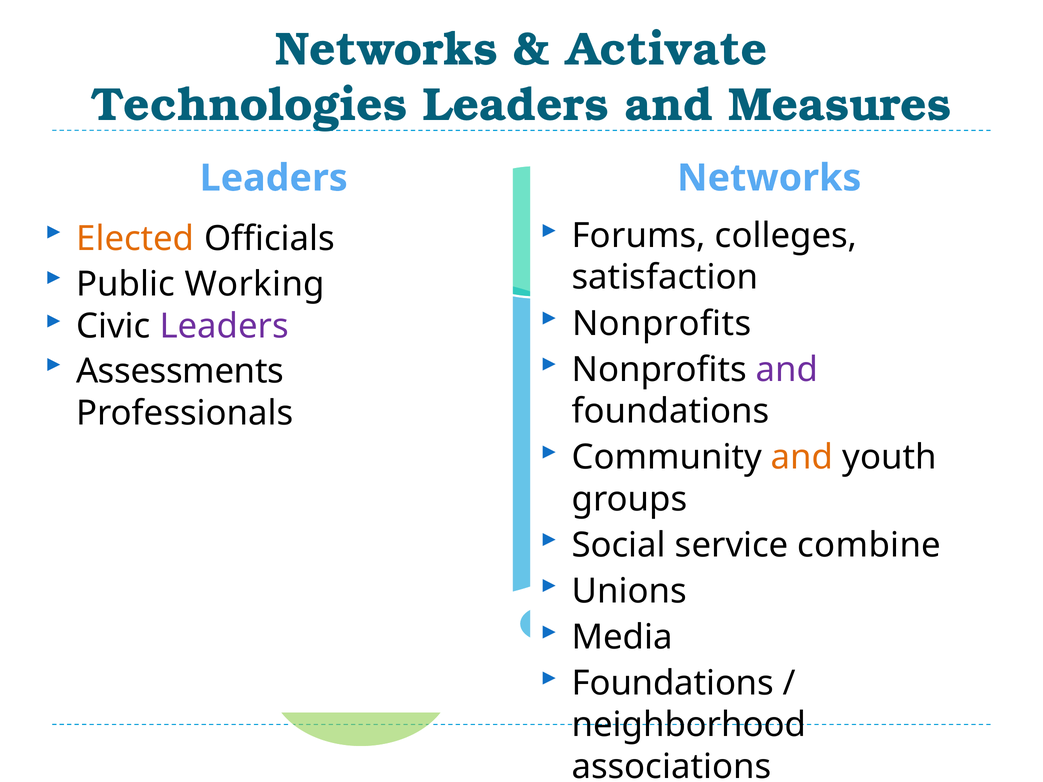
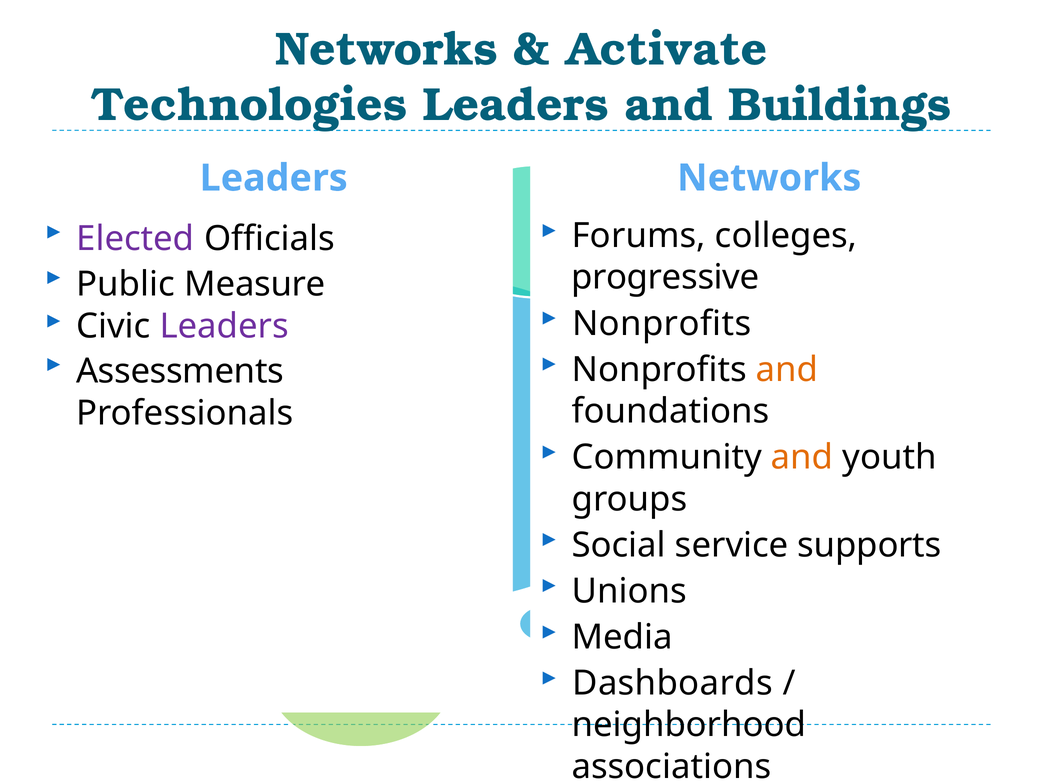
Measures: Measures -> Buildings (840, 105)
Elected colour: orange -> purple (135, 239)
satisfaction: satisfaction -> progressive (665, 278)
Working: Working -> Measure (255, 284)
and colour: purple -> orange (787, 370)
combine: combine -> supports (869, 545)
Foundations: Foundations -> Dashboards (673, 684)
